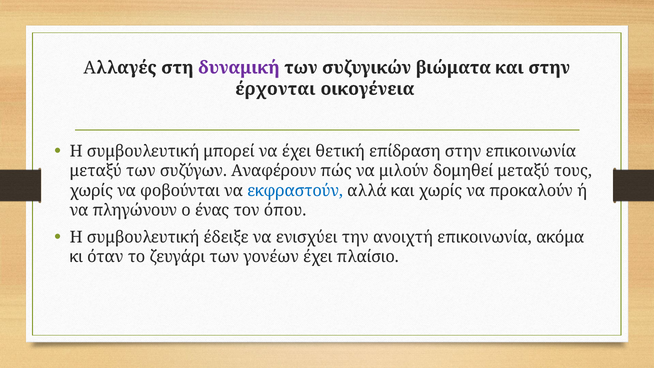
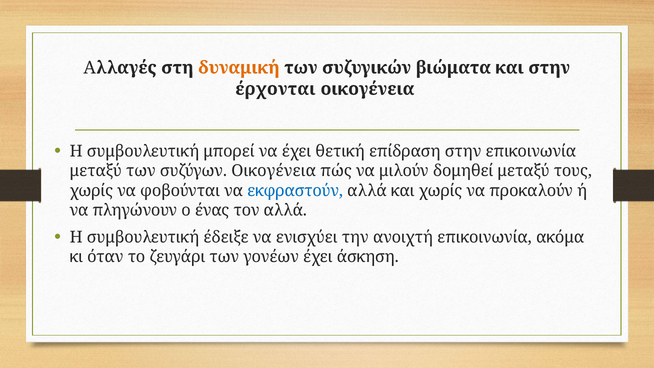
δυναμική colour: purple -> orange (239, 68)
συζύγων Αναφέρουν: Αναφέρουν -> Οικογένεια (274, 171)
τον όπου: όπου -> αλλά (285, 210)
πλαίσιο: πλαίσιο -> άσκηση (368, 257)
